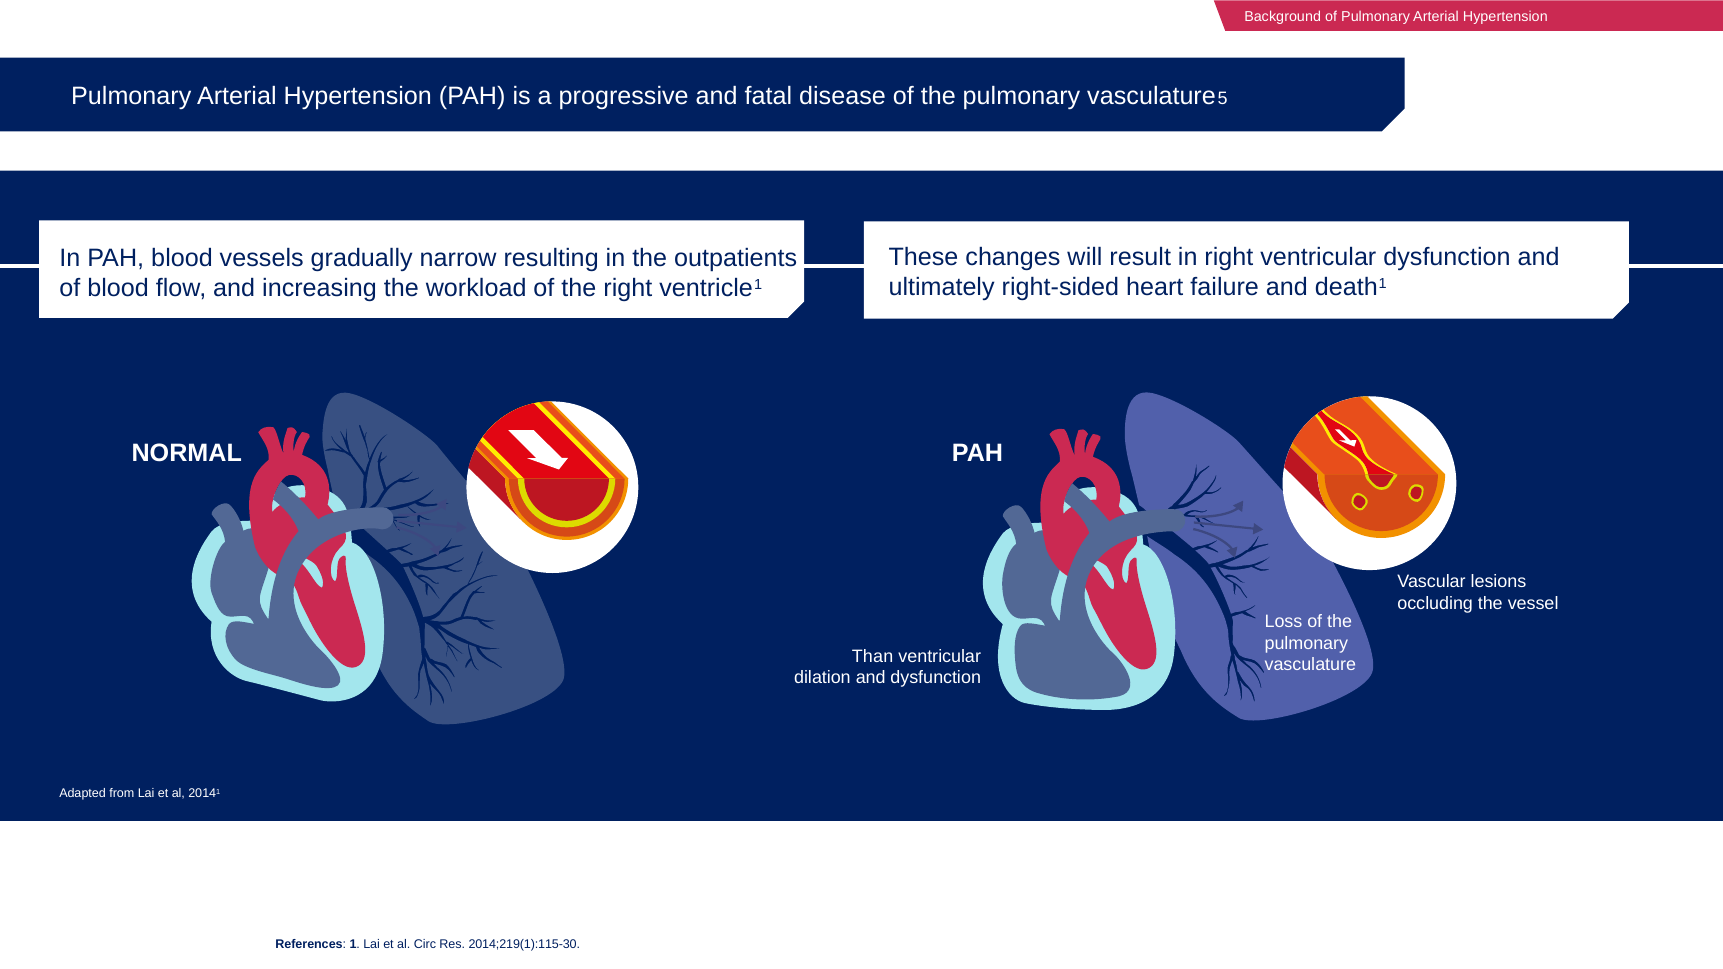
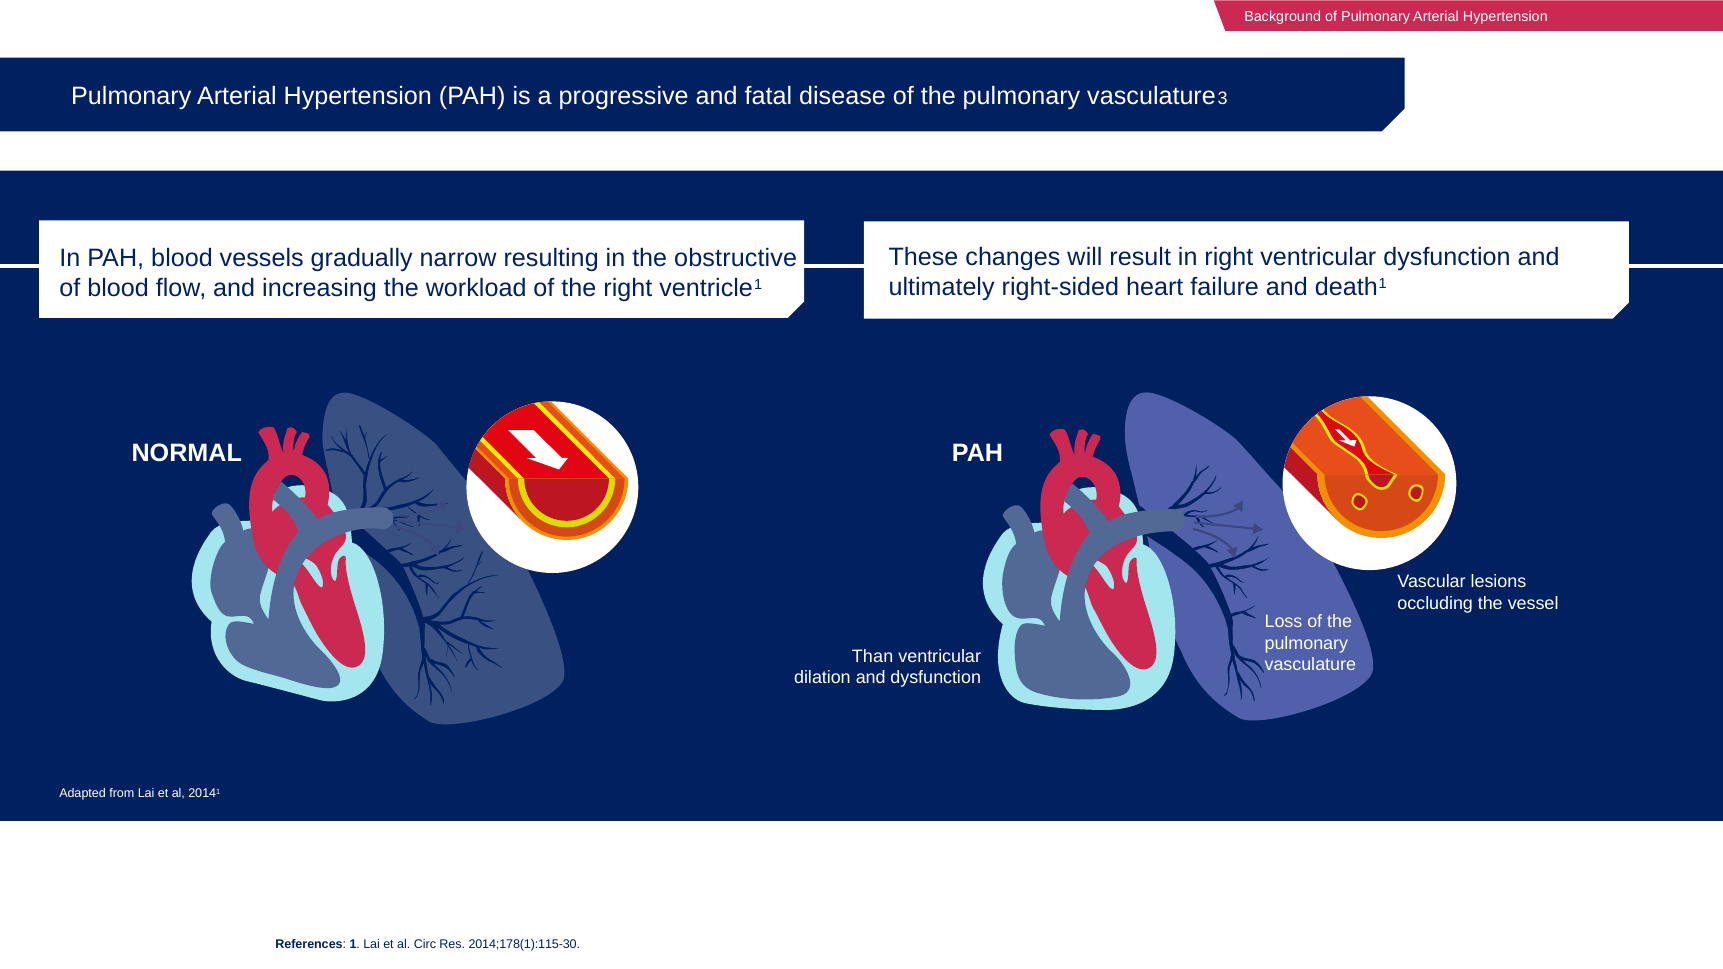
5: 5 -> 3 (1223, 99)
outpatients: outpatients -> obstructive (736, 258)
2014;219(1):115-30: 2014;219(1):115-30 -> 2014;178(1):115-30 (524, 944)
